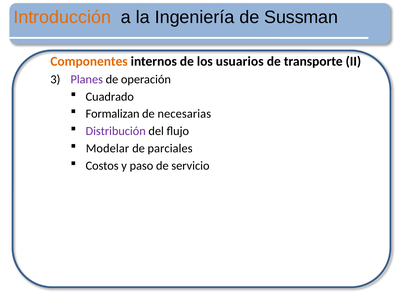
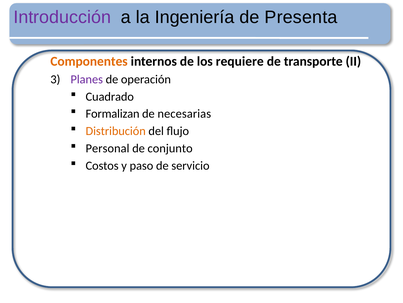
Introducción colour: orange -> purple (62, 17)
Sussman: Sussman -> Presenta (301, 17)
usuarios: usuarios -> requiere (240, 61)
Distribución colour: purple -> orange (116, 131)
Modelar: Modelar -> Personal (108, 148)
parciales: parciales -> conjunto (170, 148)
